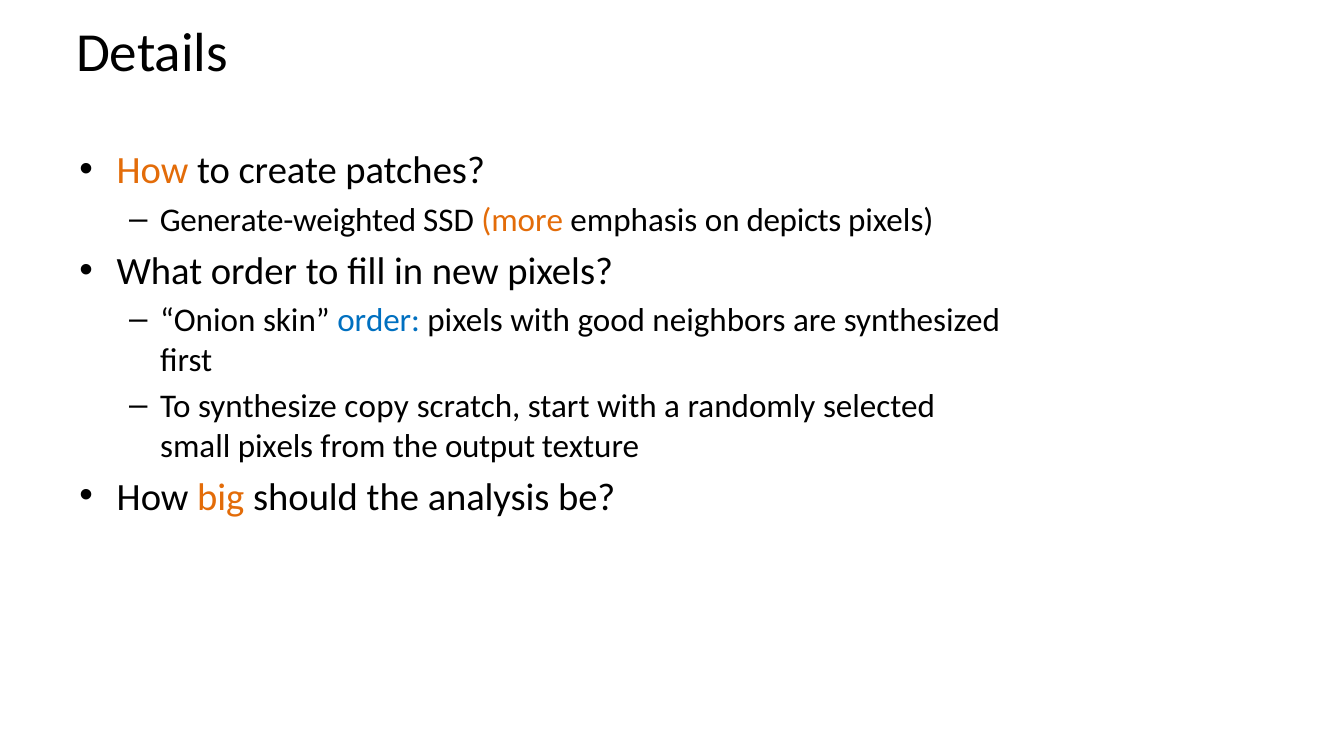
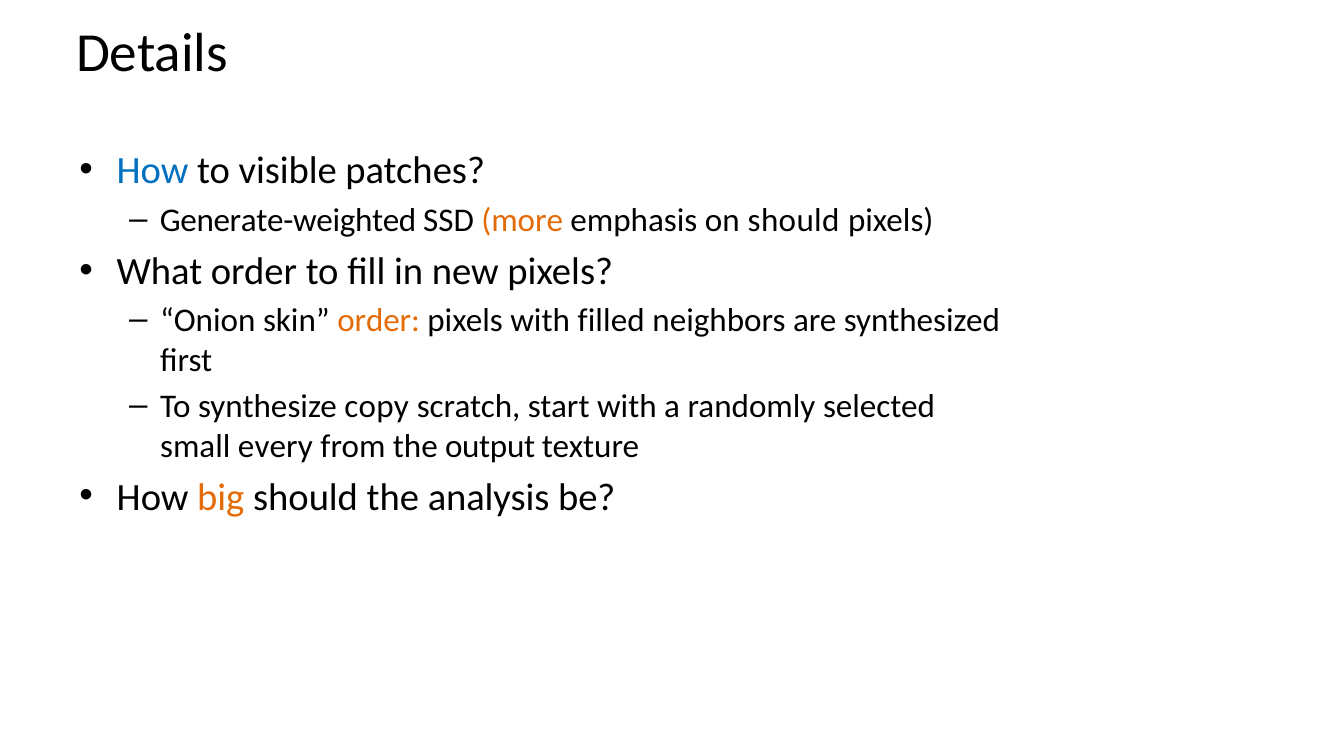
How colour: orange -> blue (153, 171)
create: create -> visible (288, 171)
on depicts: depicts -> should (794, 221)
order colour: blue -> orange (379, 321)
good: good -> filled (611, 321)
small pixels: pixels -> every (275, 447)
